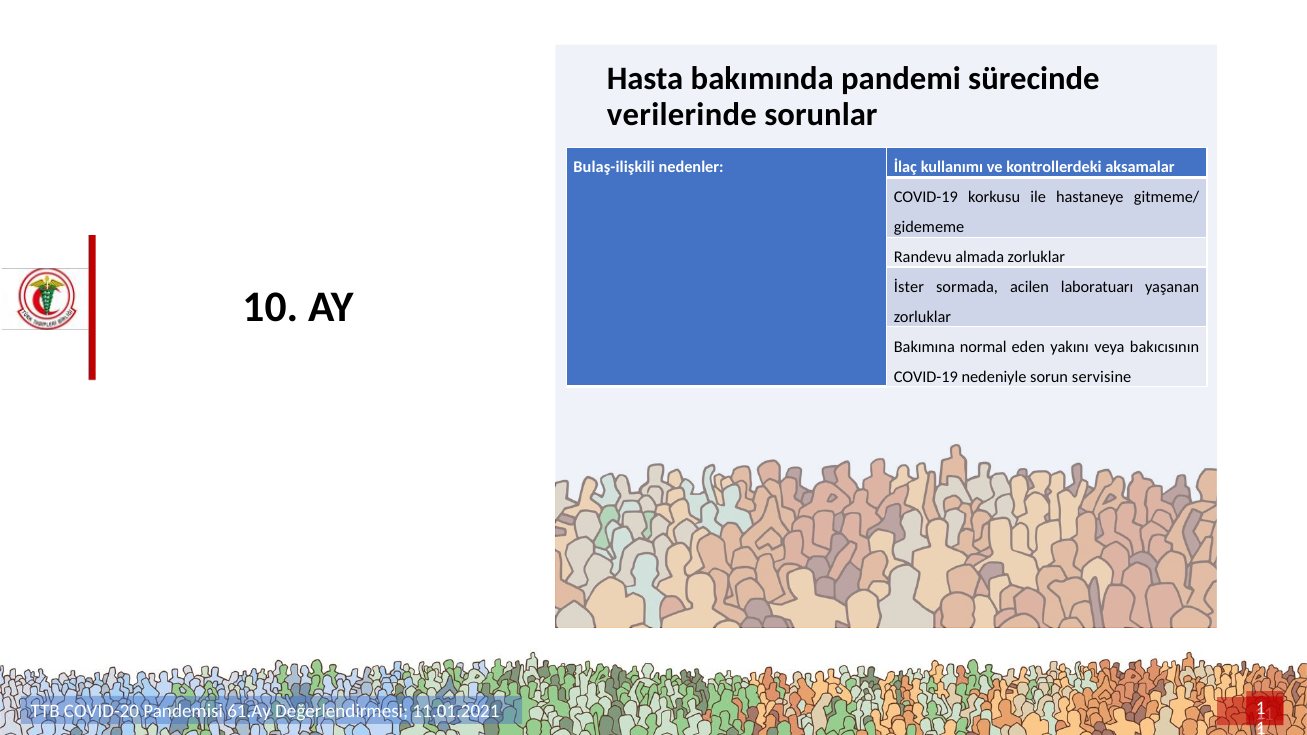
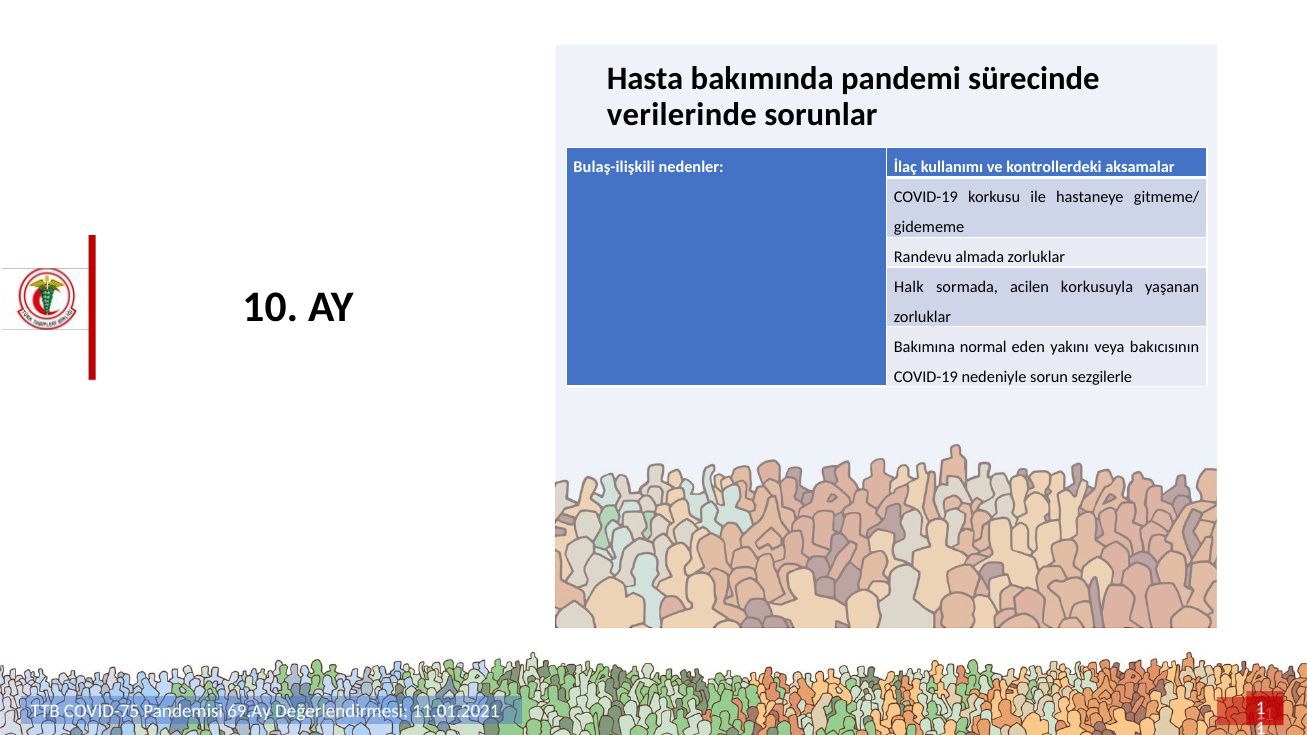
İster: İster -> Halk (909, 287)
laboratuarı: laboratuarı -> korkusuyla (1097, 287)
servisine: servisine -> sezgilerle (1102, 377)
COVID-20: COVID-20 -> COVID-75 (102, 711)
61.Ay: 61.Ay -> 69.Ay (249, 711)
